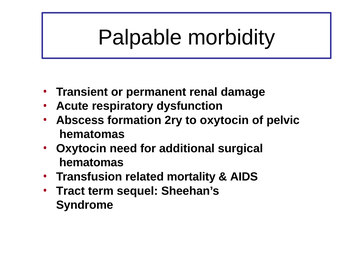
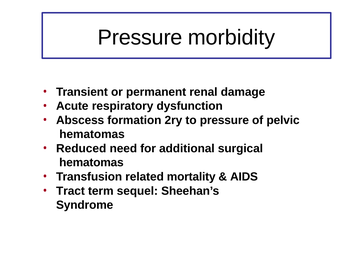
Palpable: Palpable -> Pressure (140, 38)
to oxytocin: oxytocin -> pressure (224, 120)
Oxytocin: Oxytocin -> Reduced (81, 148)
